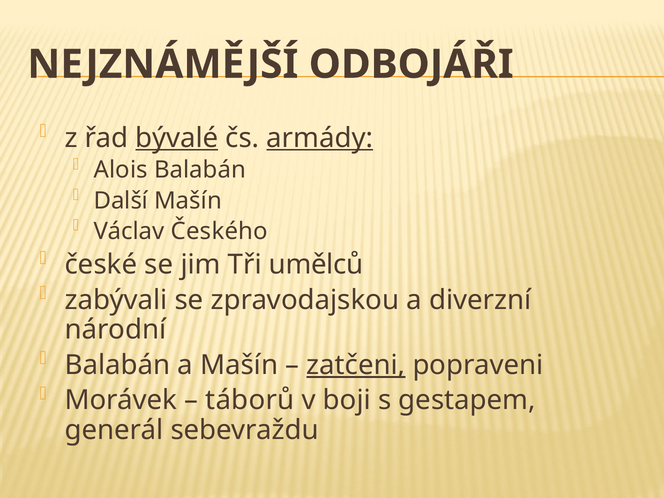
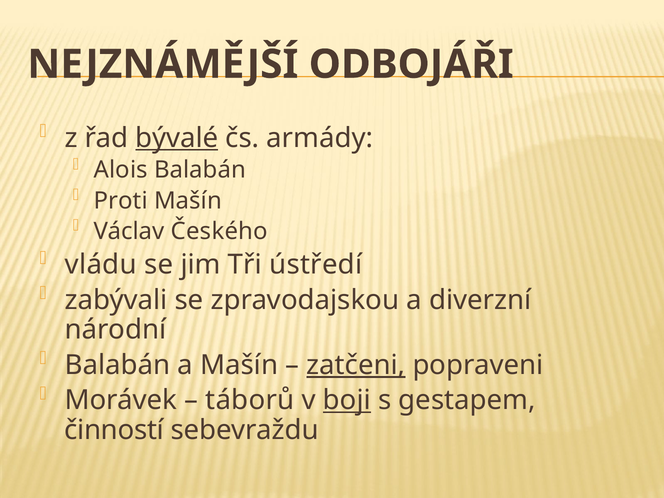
armády underline: present -> none (320, 138)
Další: Další -> Proti (121, 201)
české: české -> vládu (101, 265)
umělců: umělců -> ústředí (316, 265)
boji underline: none -> present (347, 400)
generál: generál -> činností (114, 430)
